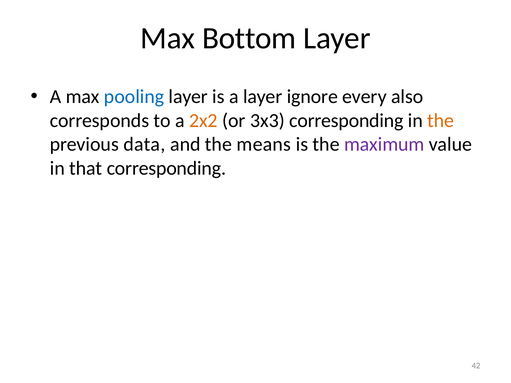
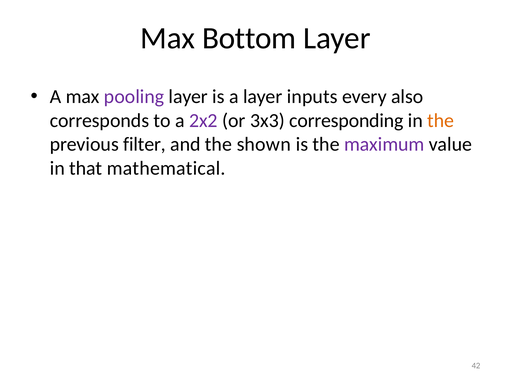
pooling colour: blue -> purple (134, 97)
ignore: ignore -> inputs (312, 97)
2x2 colour: orange -> purple (203, 121)
data: data -> filter (145, 145)
means: means -> shown (264, 145)
that corresponding: corresponding -> mathematical (166, 168)
